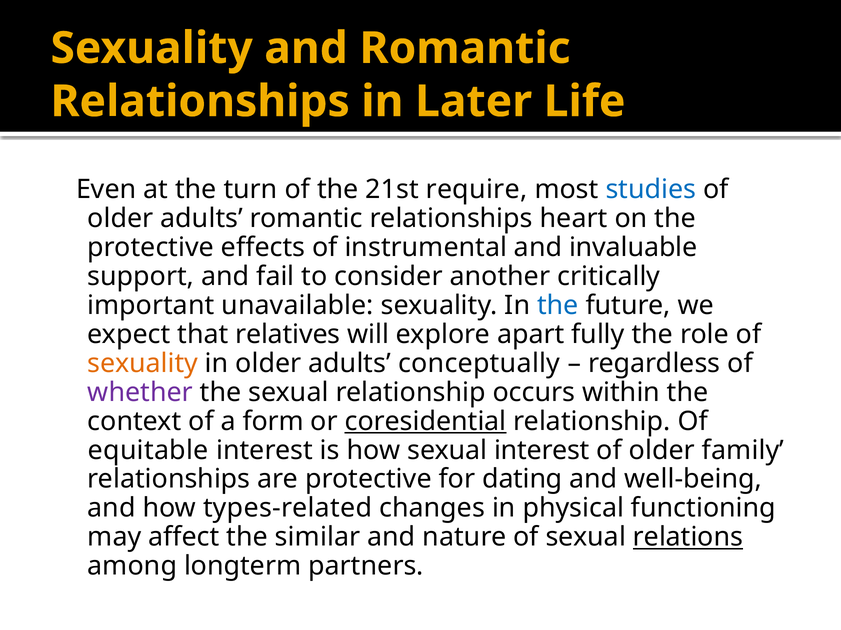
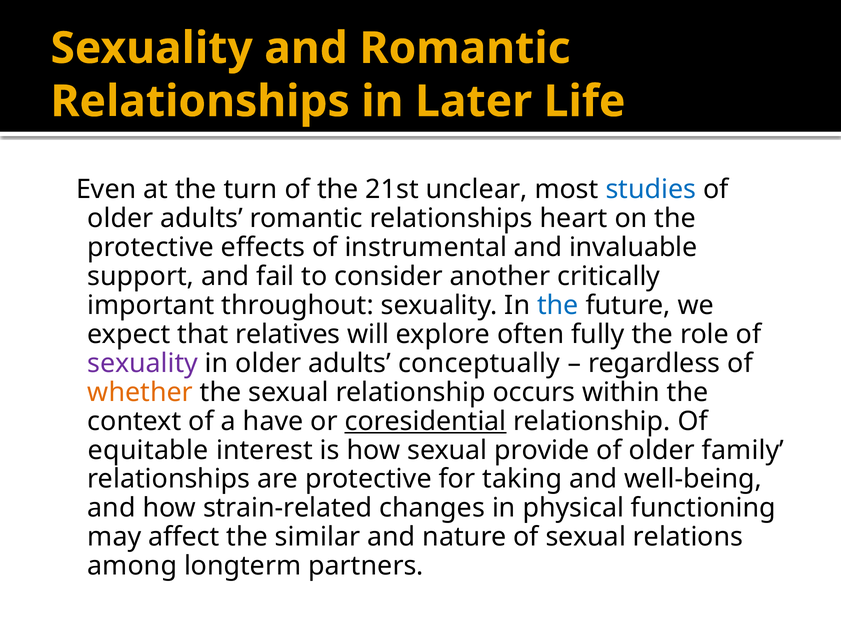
require: require -> unclear (477, 190)
unavailable: unavailable -> throughout (298, 306)
apart: apart -> often (531, 335)
sexuality colour: orange -> purple (143, 364)
whether colour: purple -> orange (140, 393)
form: form -> have (273, 422)
sexual interest: interest -> provide (542, 451)
dating: dating -> taking (522, 480)
types-related: types-related -> strain-related (288, 509)
relations underline: present -> none (688, 538)
